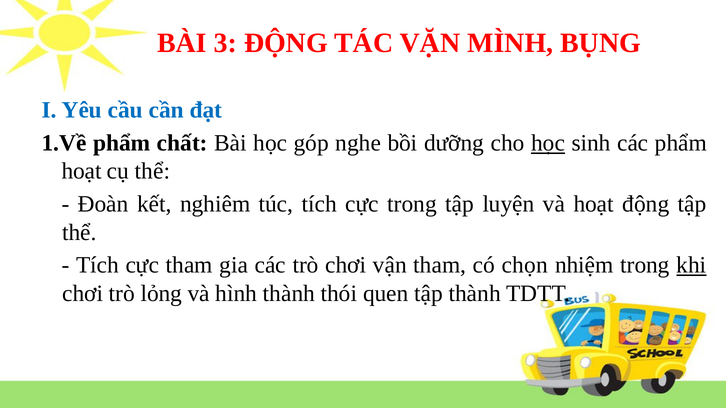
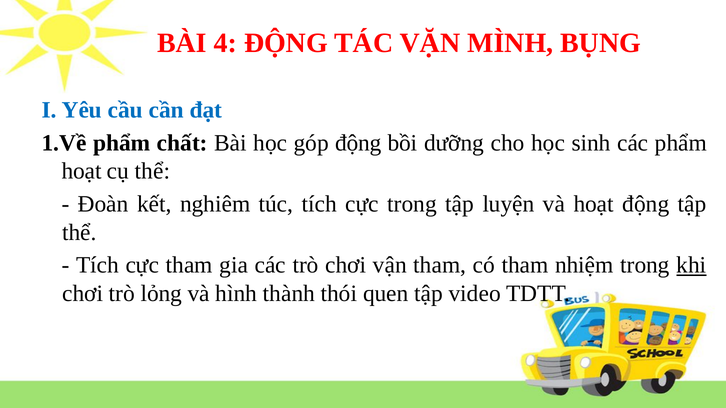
3: 3 -> 4 (225, 43)
góp nghe: nghe -> động (358, 143)
học underline: present -> none (548, 143)
có chọn: chọn -> tham (525, 265)
tập thành: thành -> video (475, 294)
